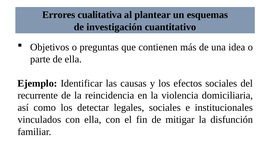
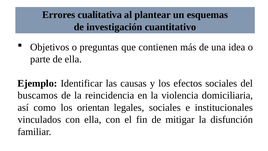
recurrente: recurrente -> buscamos (38, 95)
detectar: detectar -> orientan (93, 107)
